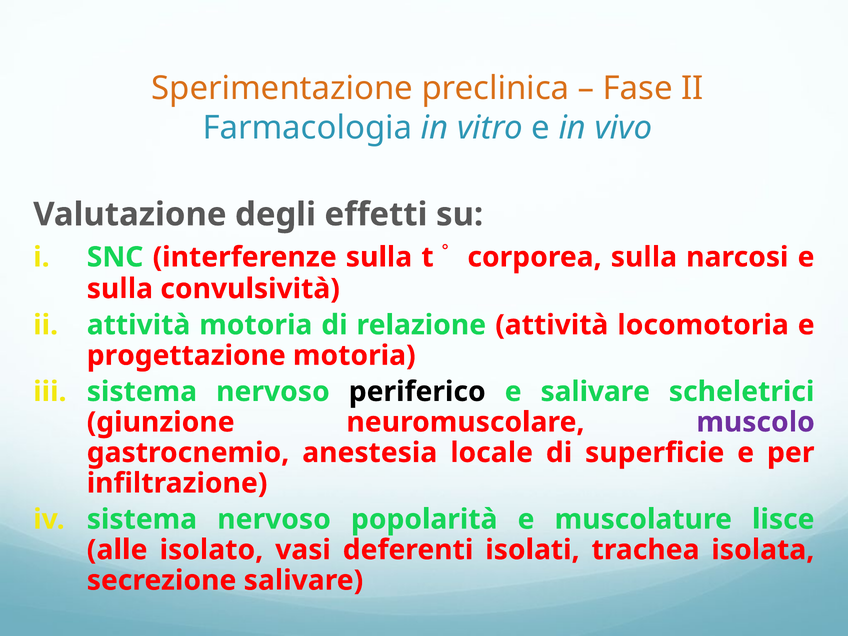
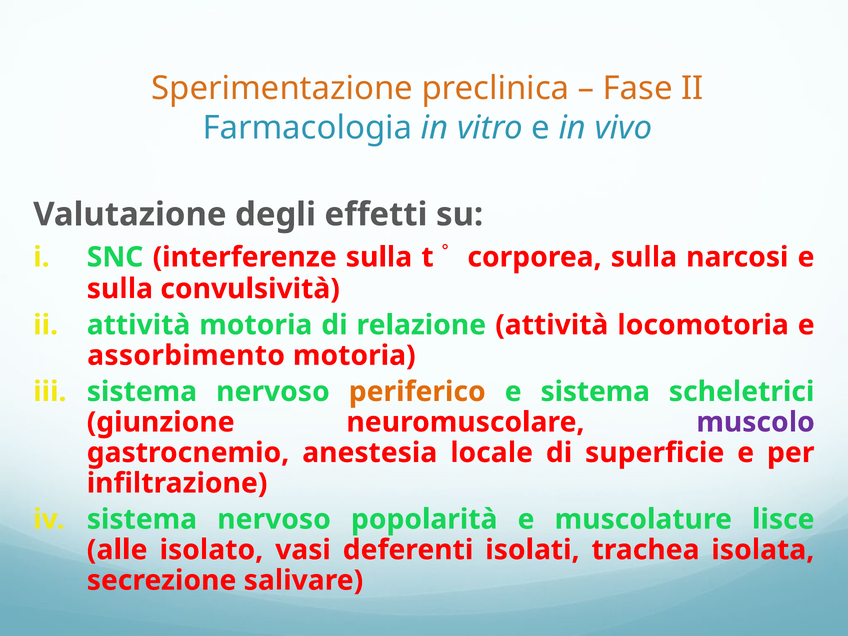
progettazione: progettazione -> assorbimento (186, 356)
periferico colour: black -> orange (417, 392)
e salivare: salivare -> sistema (595, 392)
